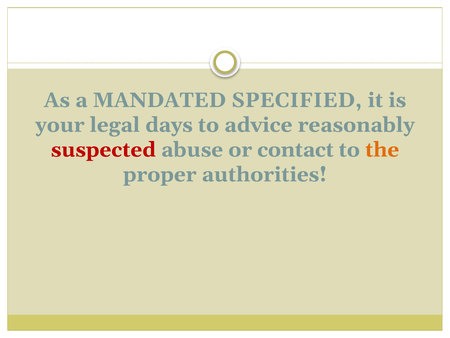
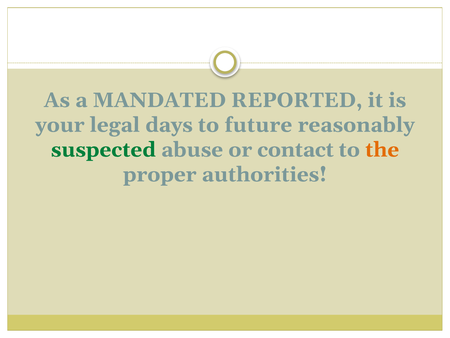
SPECIFIED: SPECIFIED -> REPORTED (297, 100)
advice: advice -> future (258, 125)
suspected colour: red -> green (103, 150)
